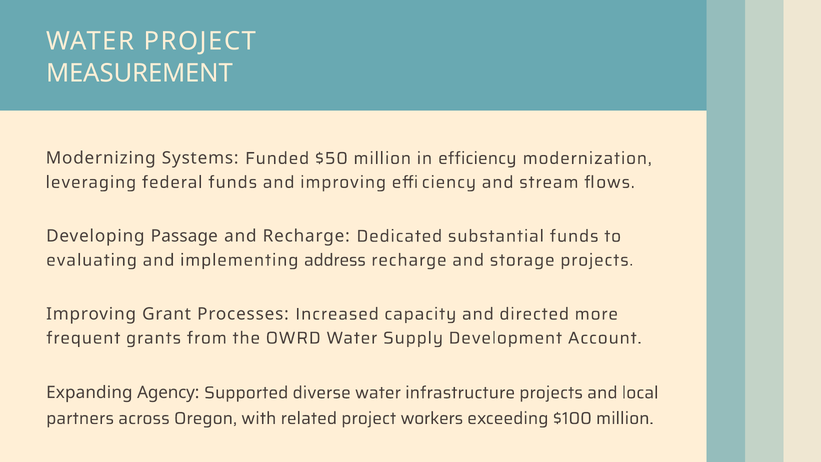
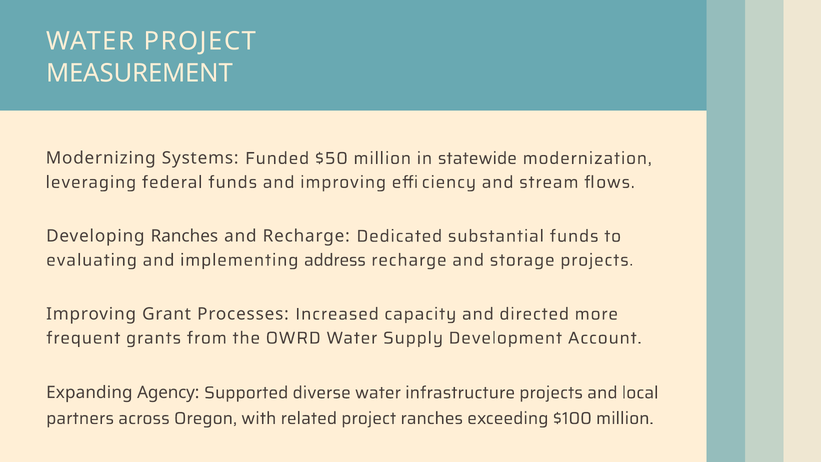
in efficiency: efficiency -> statewide (477, 158)
Developing Passage: Passage -> Ranches (184, 236)
project workers: workers -> ranches (432, 418)
